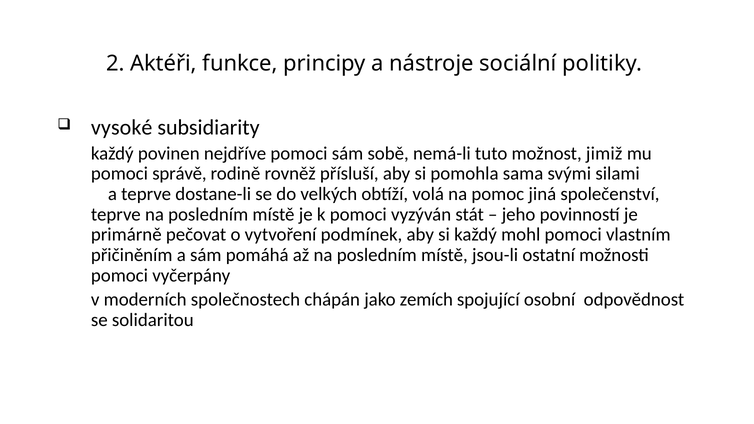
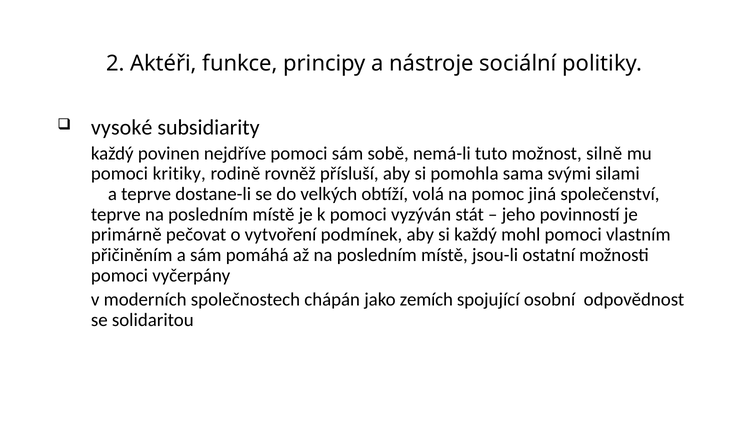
jimiž: jimiž -> silně (604, 153)
správě: správě -> kritiky (179, 174)
